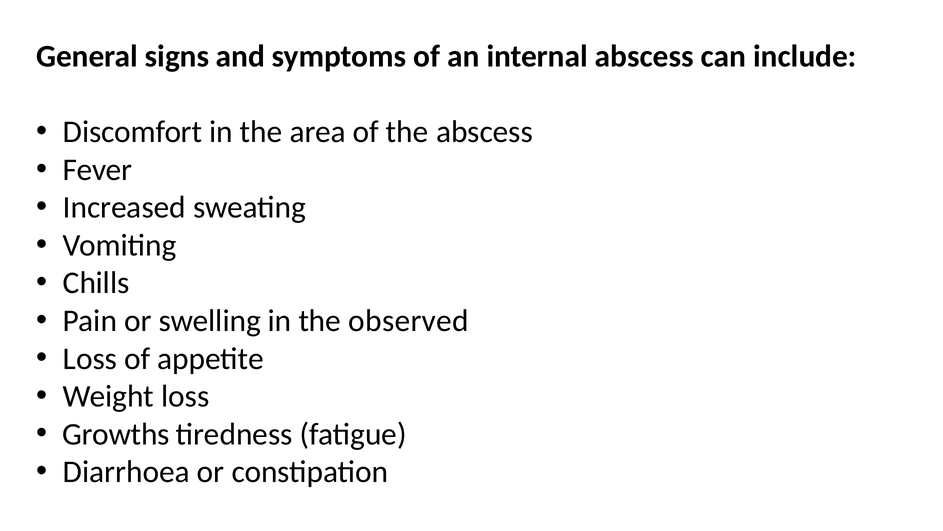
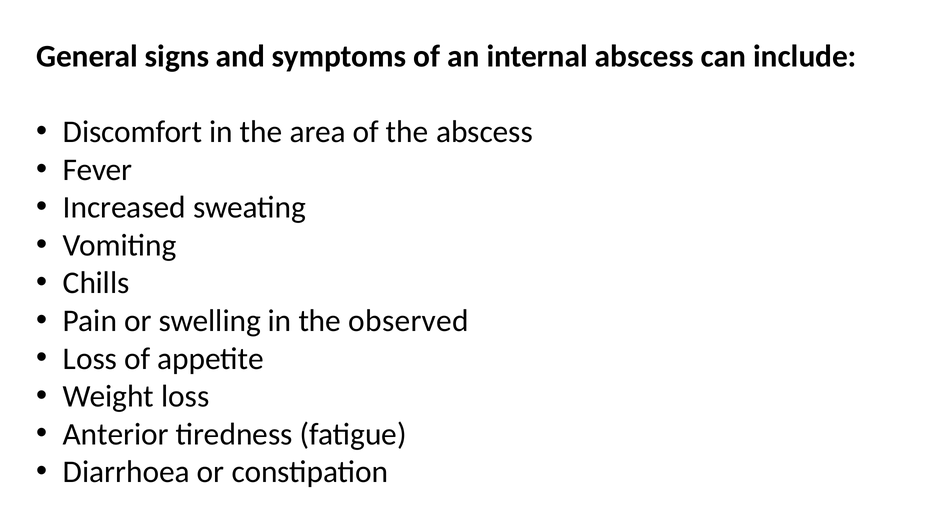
Growths: Growths -> Anterior (116, 434)
